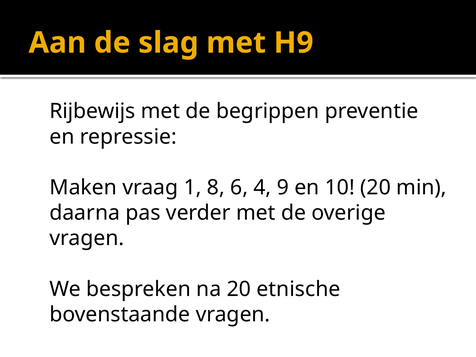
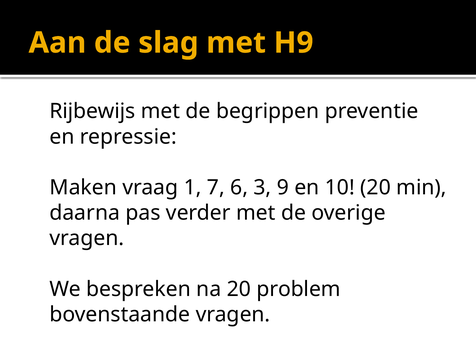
8: 8 -> 7 (216, 188)
4: 4 -> 3 (262, 188)
etnische: etnische -> problem (299, 289)
